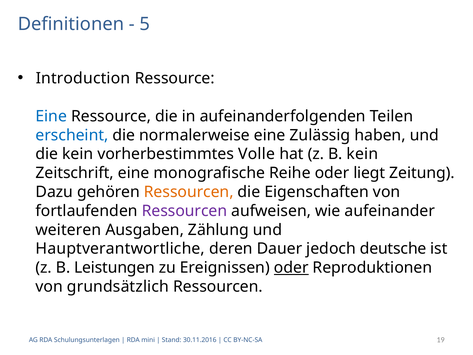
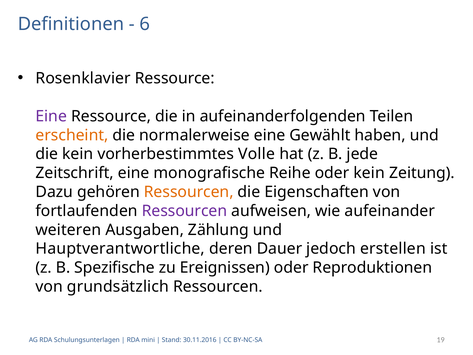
5: 5 -> 6 (145, 24)
Introduction: Introduction -> Rosenklavier (83, 78)
Eine colour: blue -> purple (51, 116)
erscheint colour: blue -> orange (72, 135)
Zulässig: Zulässig -> Gewählt (320, 135)
B kein: kein -> jede (362, 154)
oder liegt: liegt -> kein (369, 173)
deutsche: deutsche -> erstellen (393, 249)
Leistungen: Leistungen -> Spezifische (115, 267)
oder underline: present -> none (291, 267)
